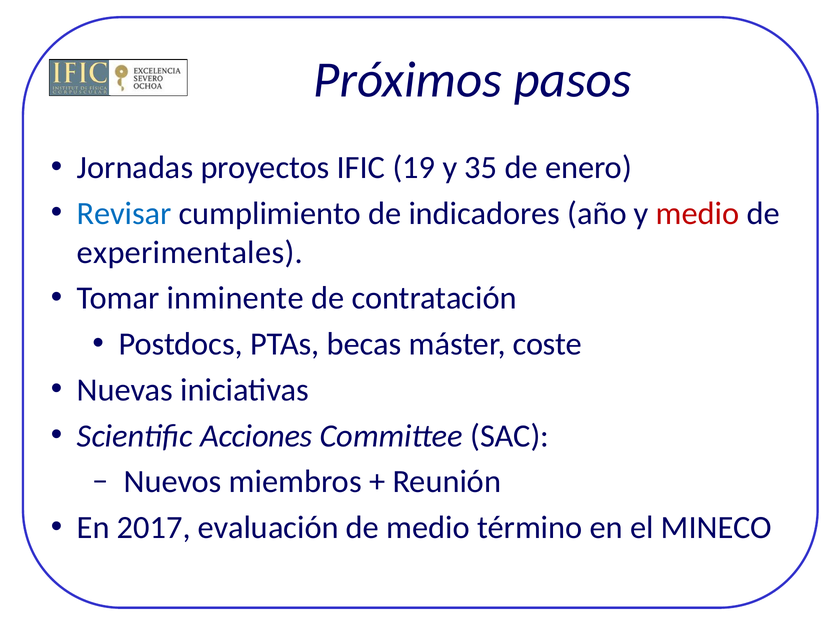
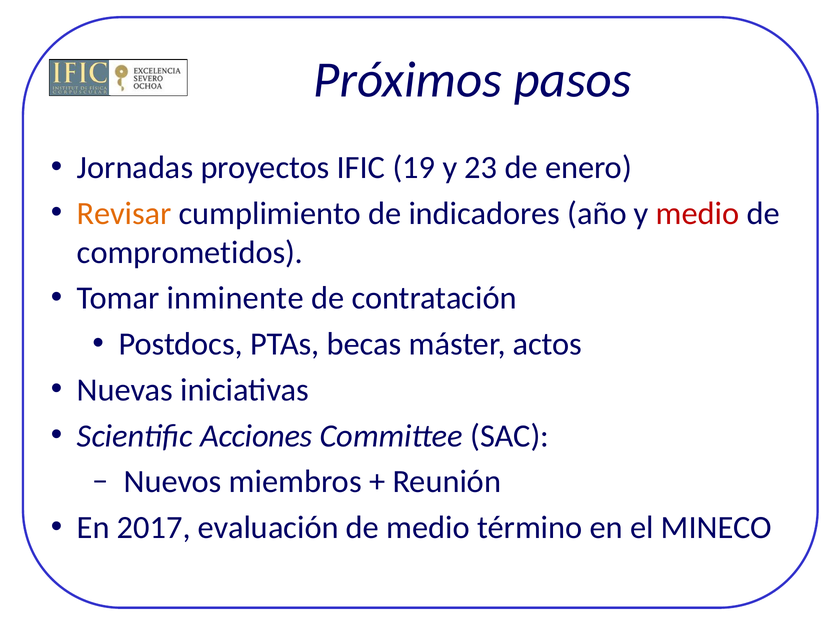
35: 35 -> 23 (481, 168)
Revisar colour: blue -> orange (124, 214)
experimentales: experimentales -> comprometidos (190, 253)
coste: coste -> actos (547, 344)
